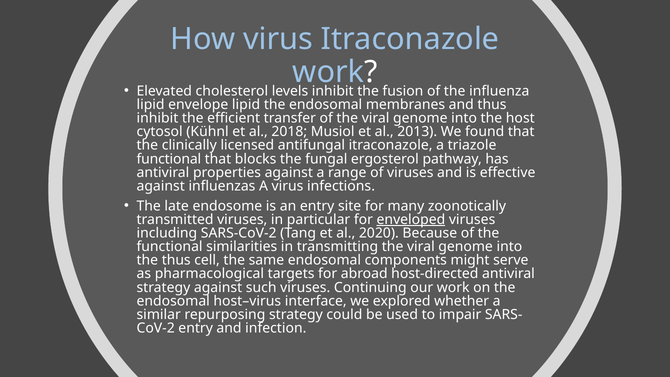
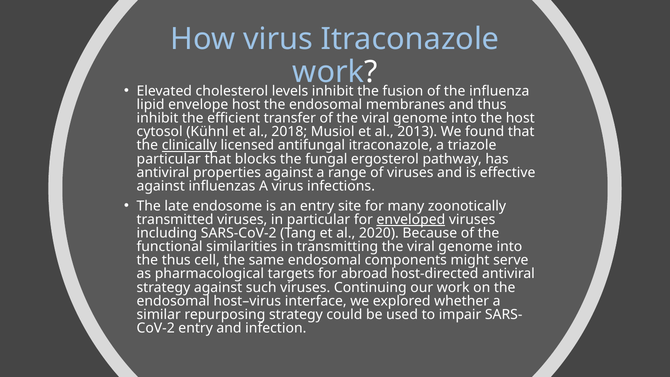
envelope lipid: lipid -> host (246, 105)
clinically underline: none -> present (189, 145)
functional: functional -> particular (169, 159)
